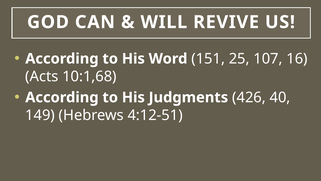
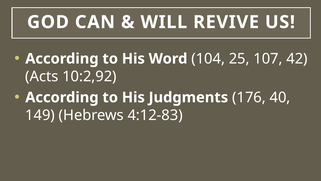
151: 151 -> 104 (208, 59)
16: 16 -> 42 (297, 59)
10:1,68: 10:1,68 -> 10:2,92 (89, 76)
426: 426 -> 176 (249, 97)
4:12-51: 4:12-51 -> 4:12-83 (155, 115)
